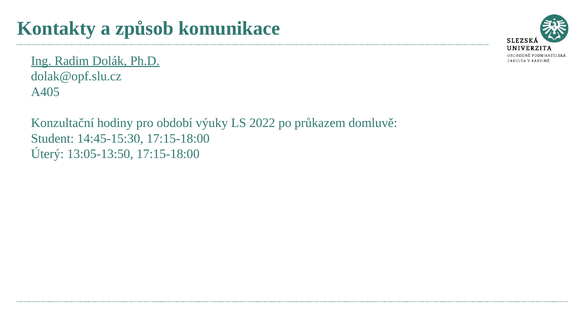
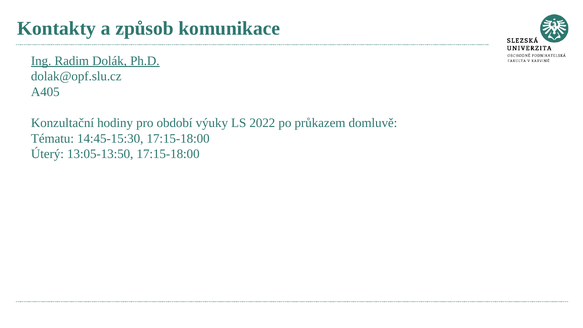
Student: Student -> Tématu (52, 138)
